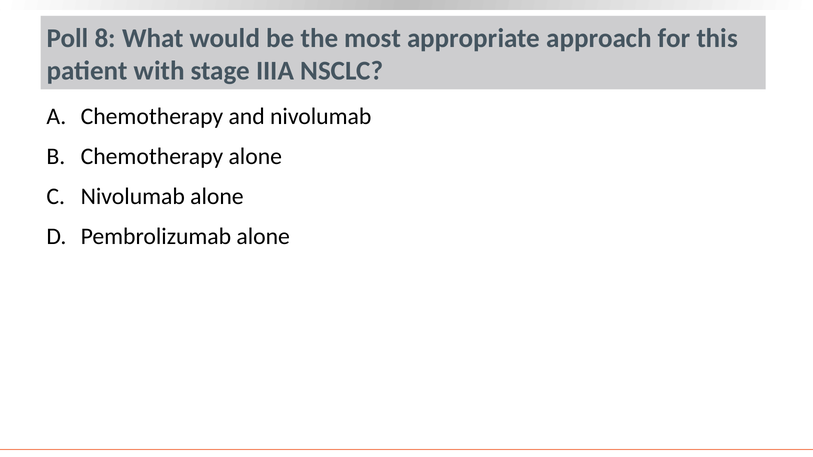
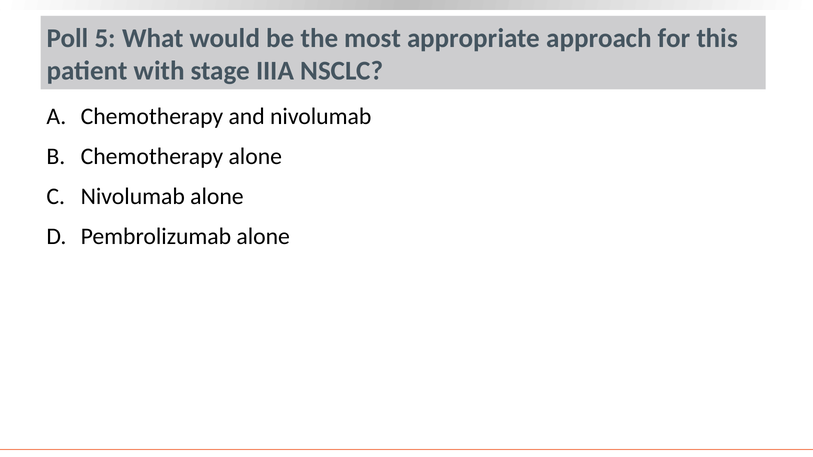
8: 8 -> 5 (105, 38)
